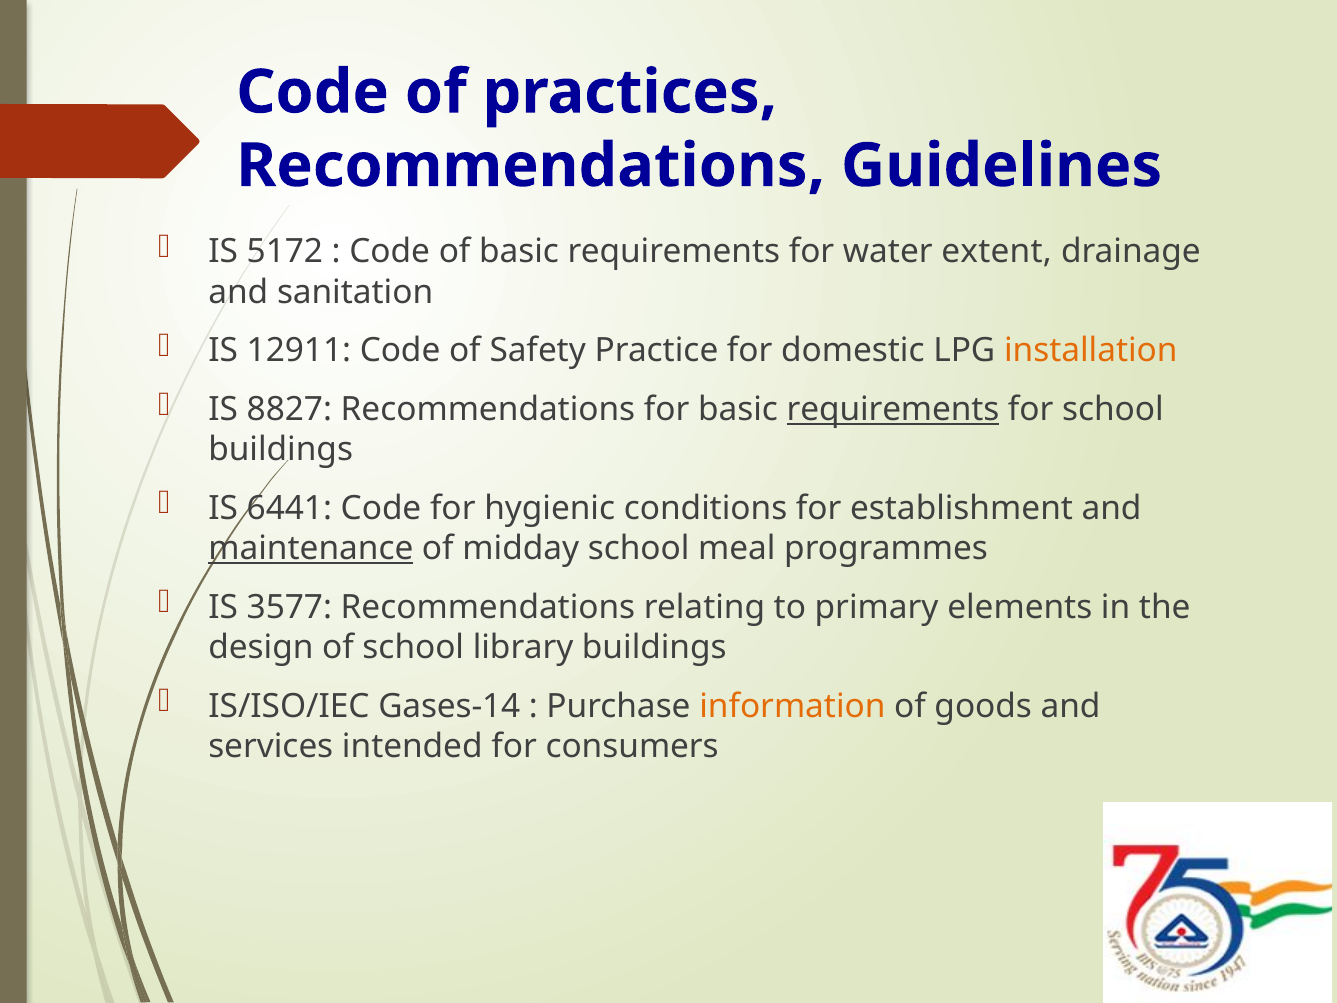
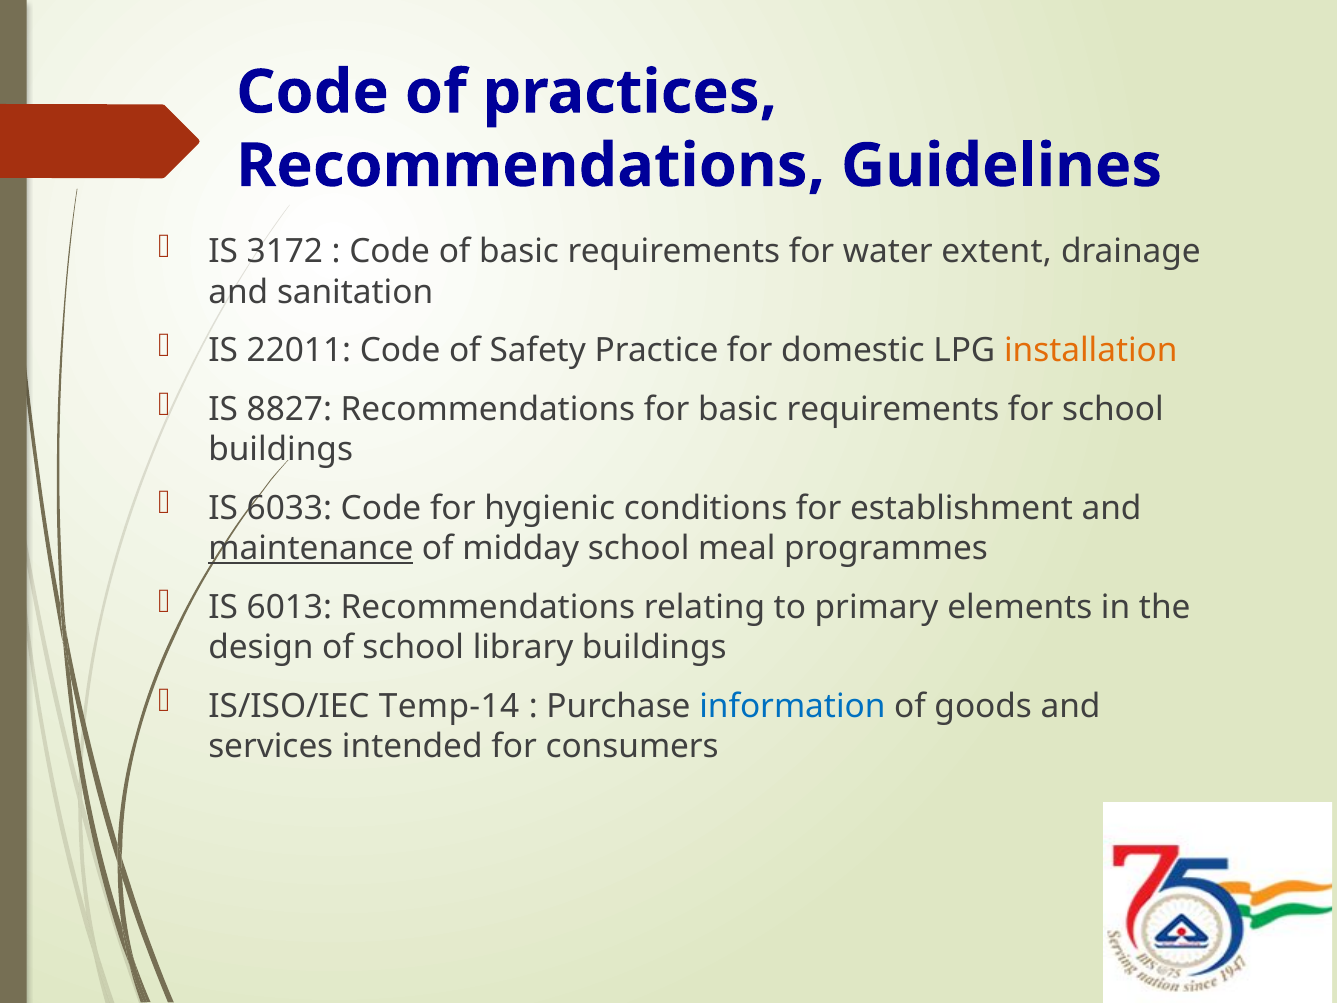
5172: 5172 -> 3172 (285, 252)
12911: 12911 -> 22011 (299, 351)
requirements underline: present -> none (893, 409)
6441: 6441 -> 6033 (289, 508)
3577: 3577 -> 6013 (289, 607)
Gases-14: Gases-14 -> Temp-14 (449, 706)
information colour: orange -> blue (792, 706)
